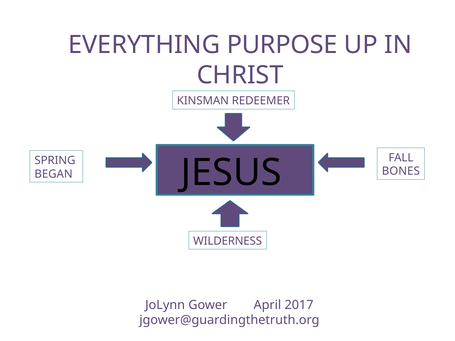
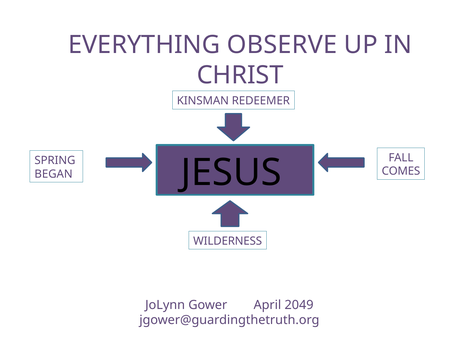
PURPOSE: PURPOSE -> OBSERVE (282, 45)
BONES: BONES -> COMES (401, 171)
2017: 2017 -> 2049 (299, 305)
